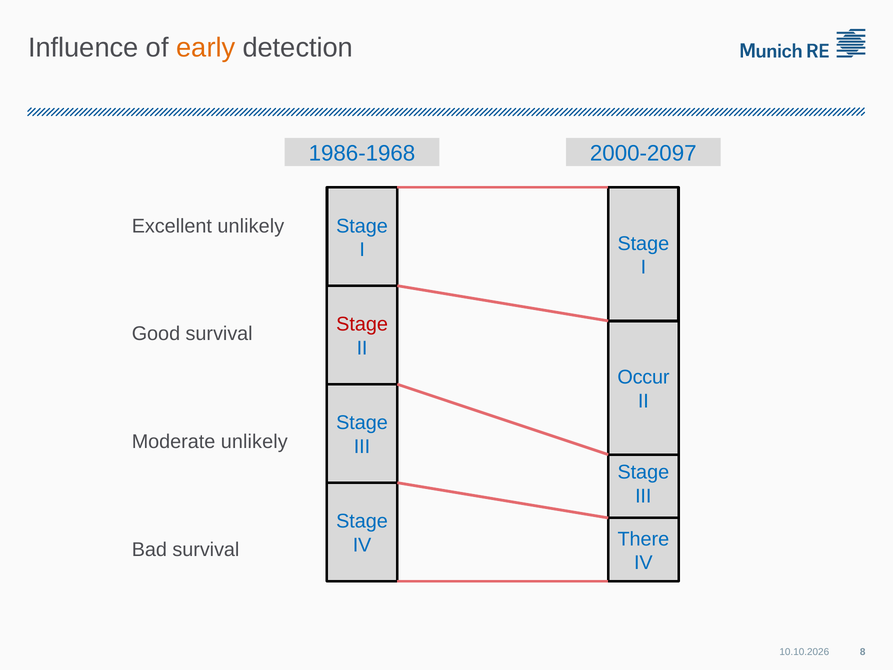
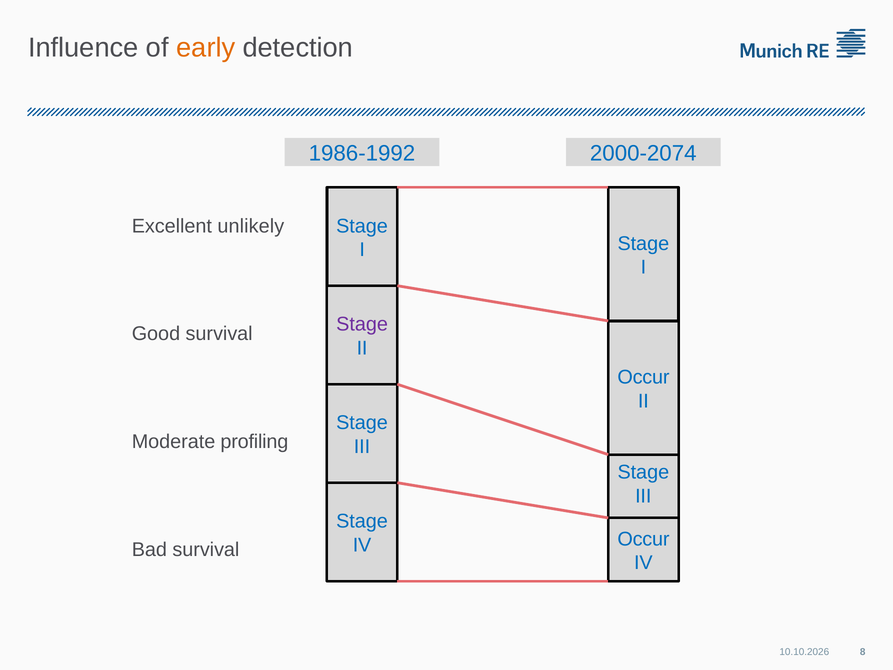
1986-1968: 1986-1968 -> 1986-1992 (362, 154)
2000-2097: 2000-2097 -> 2000-2074 (643, 154)
Stage colour: red -> purple (362, 324)
Moderate unlikely: unlikely -> profiling (254, 442)
There: There -> Occur (643, 539)
